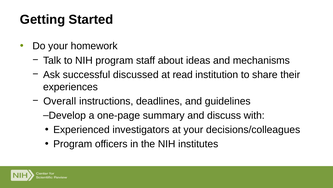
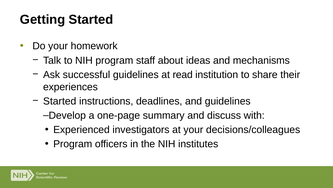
successful discussed: discussed -> guidelines (136, 74)
Overall: Overall -> Started (60, 101)
